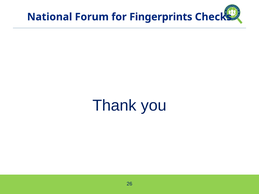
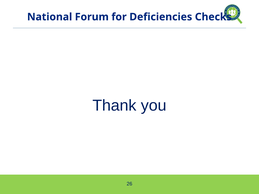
Fingerprints: Fingerprints -> Deficiencies (161, 17)
